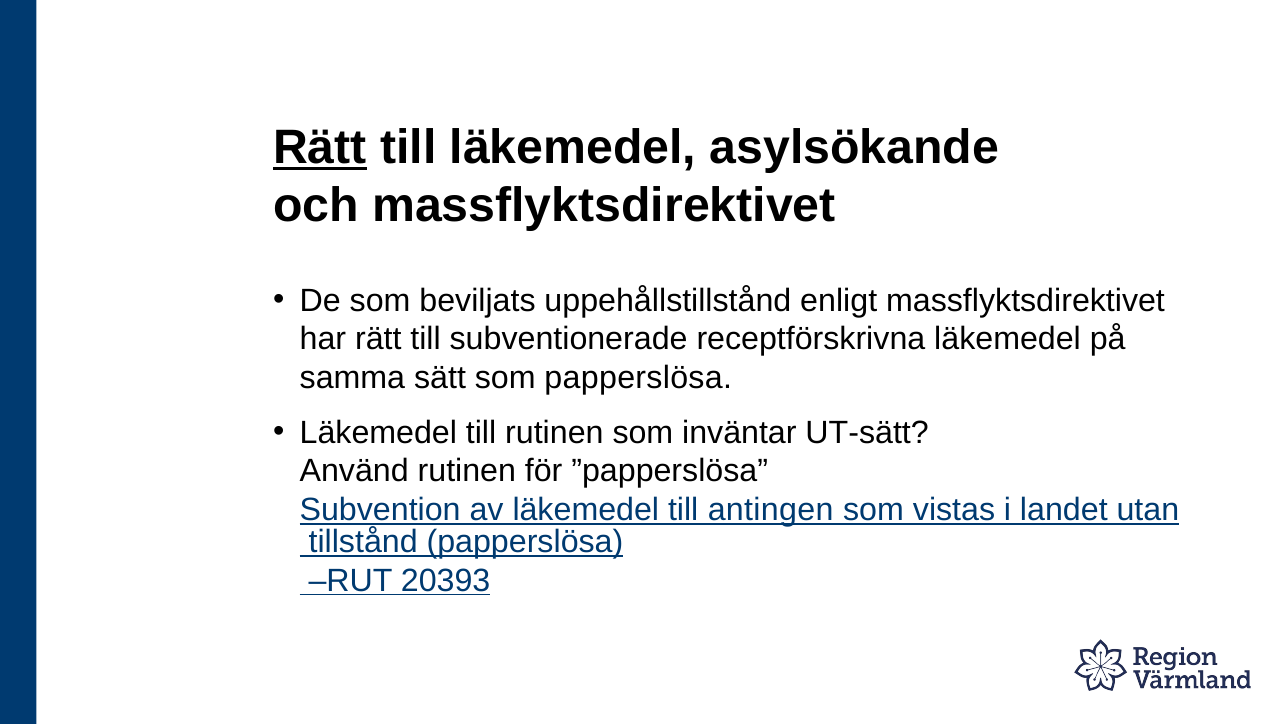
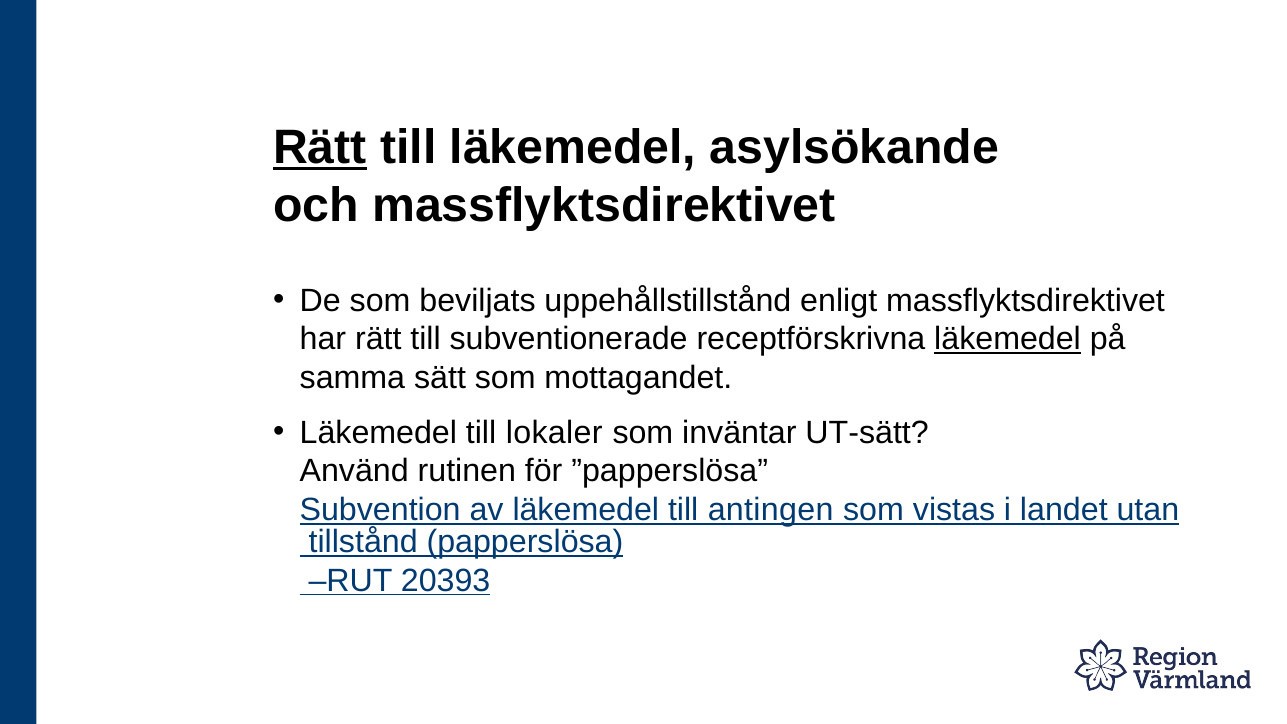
läkemedel underline: none -> present (1008, 339)
som papperslösa: papperslösa -> mottagandet (638, 378)
till rutinen: rutinen -> lokaler (554, 432)
